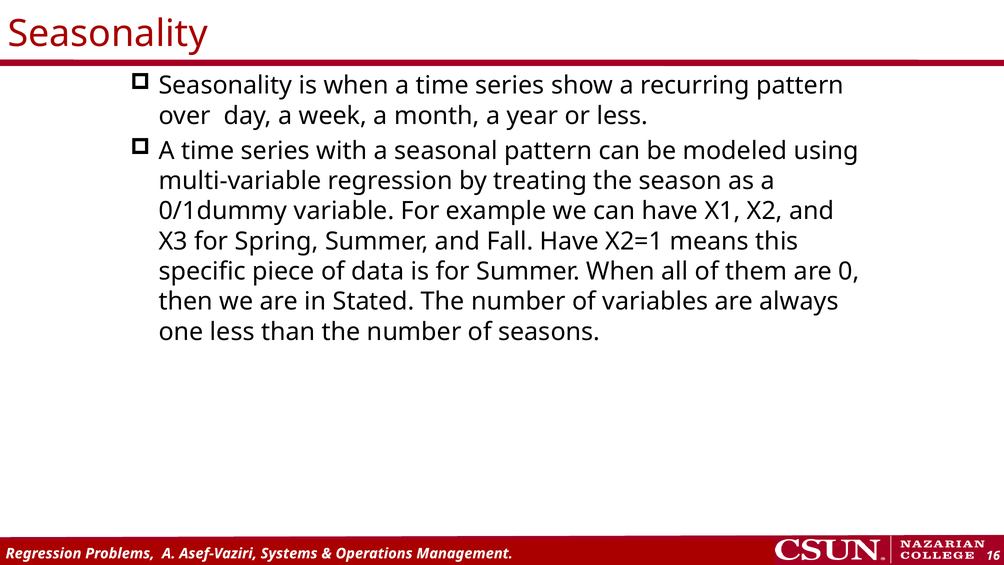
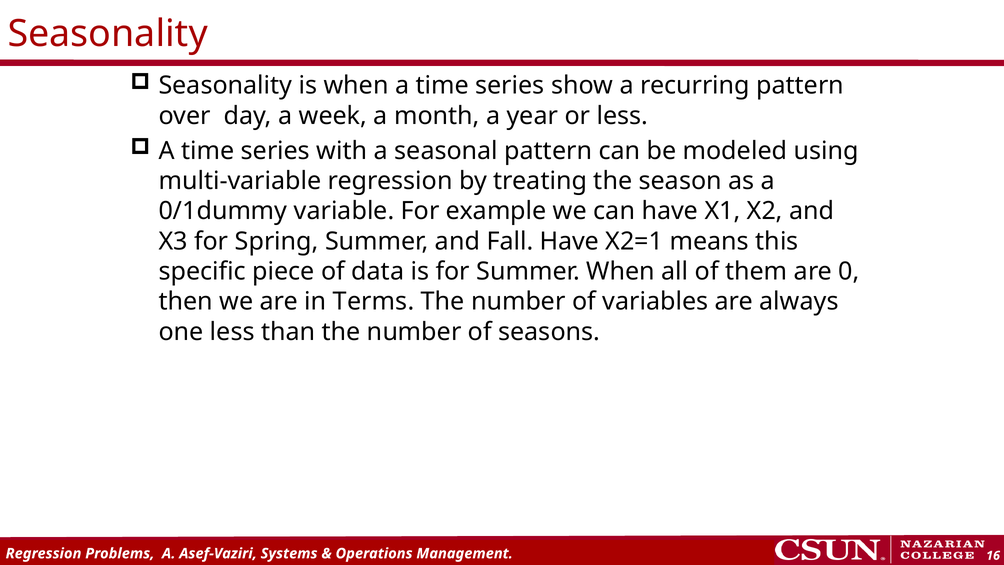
Stated: Stated -> Terms (374, 301)
